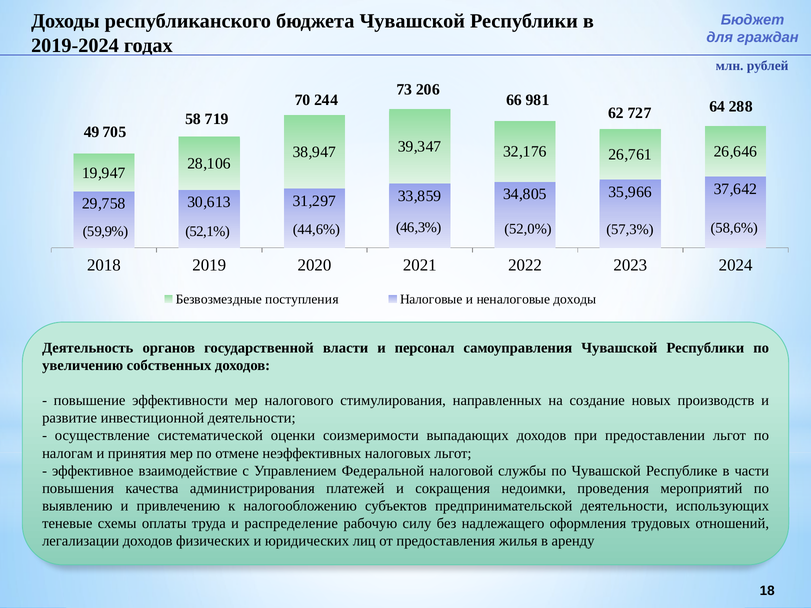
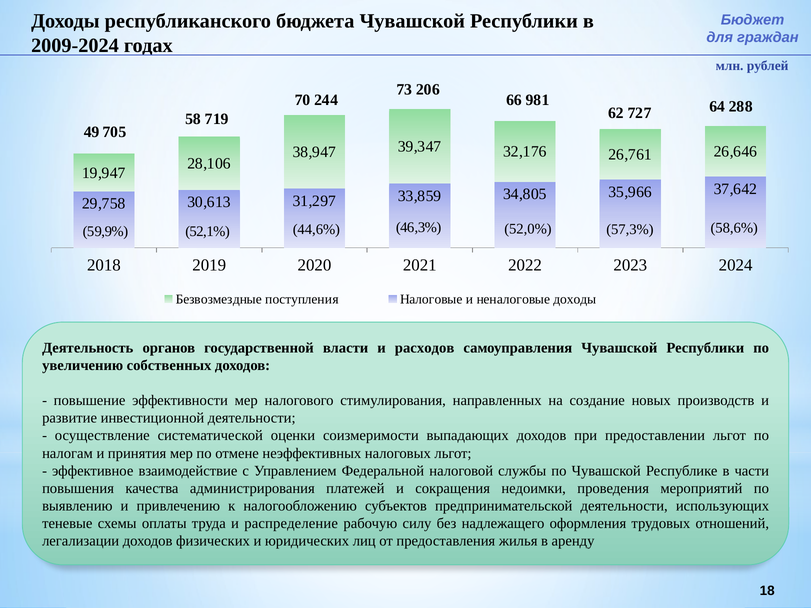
2019-2024: 2019-2024 -> 2009-2024 (75, 46)
персонал: персонал -> расходов (425, 348)
